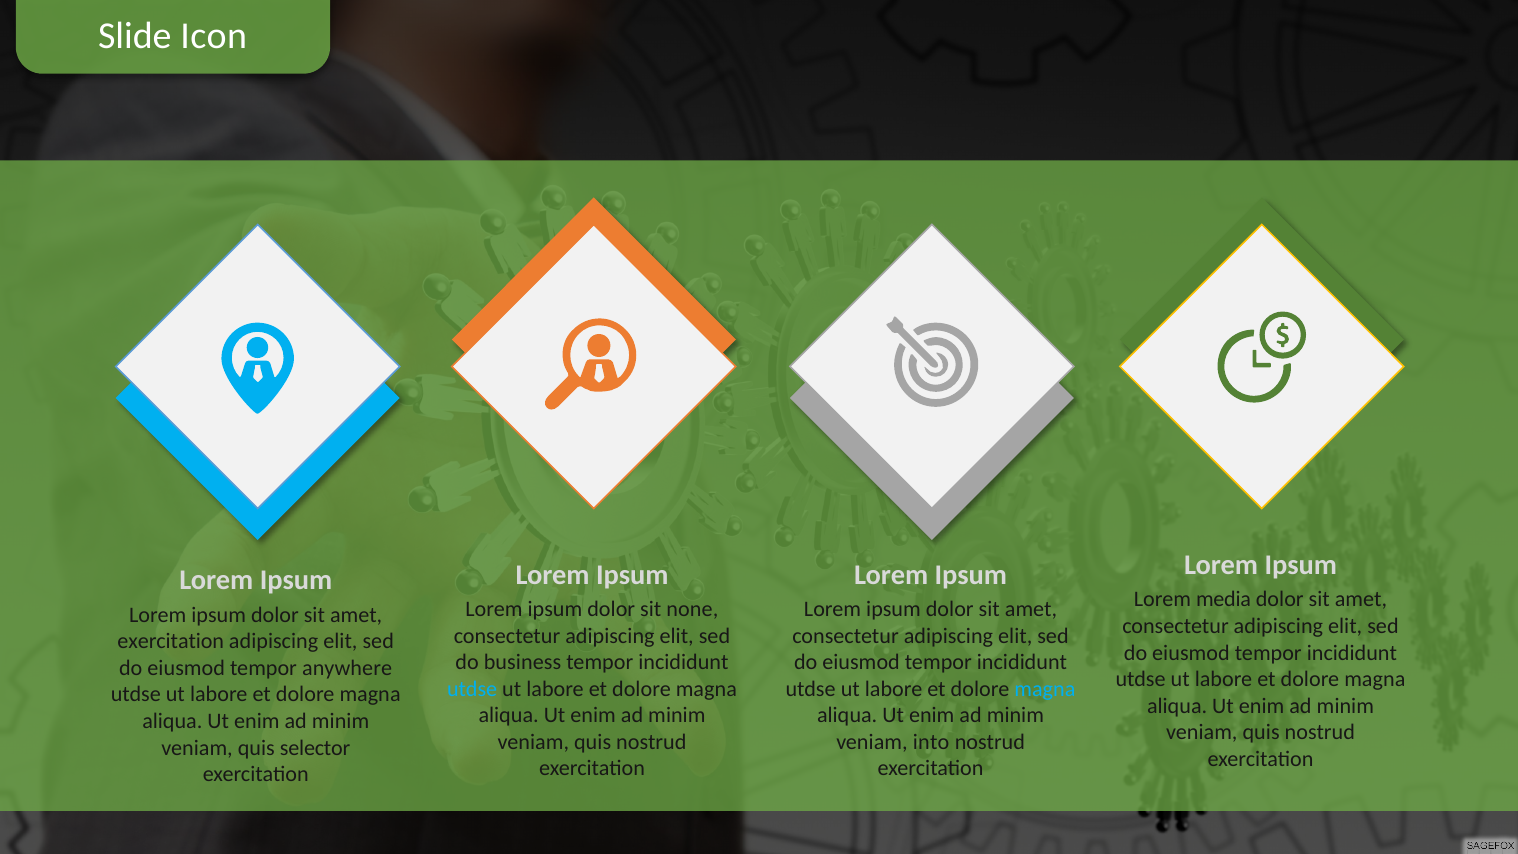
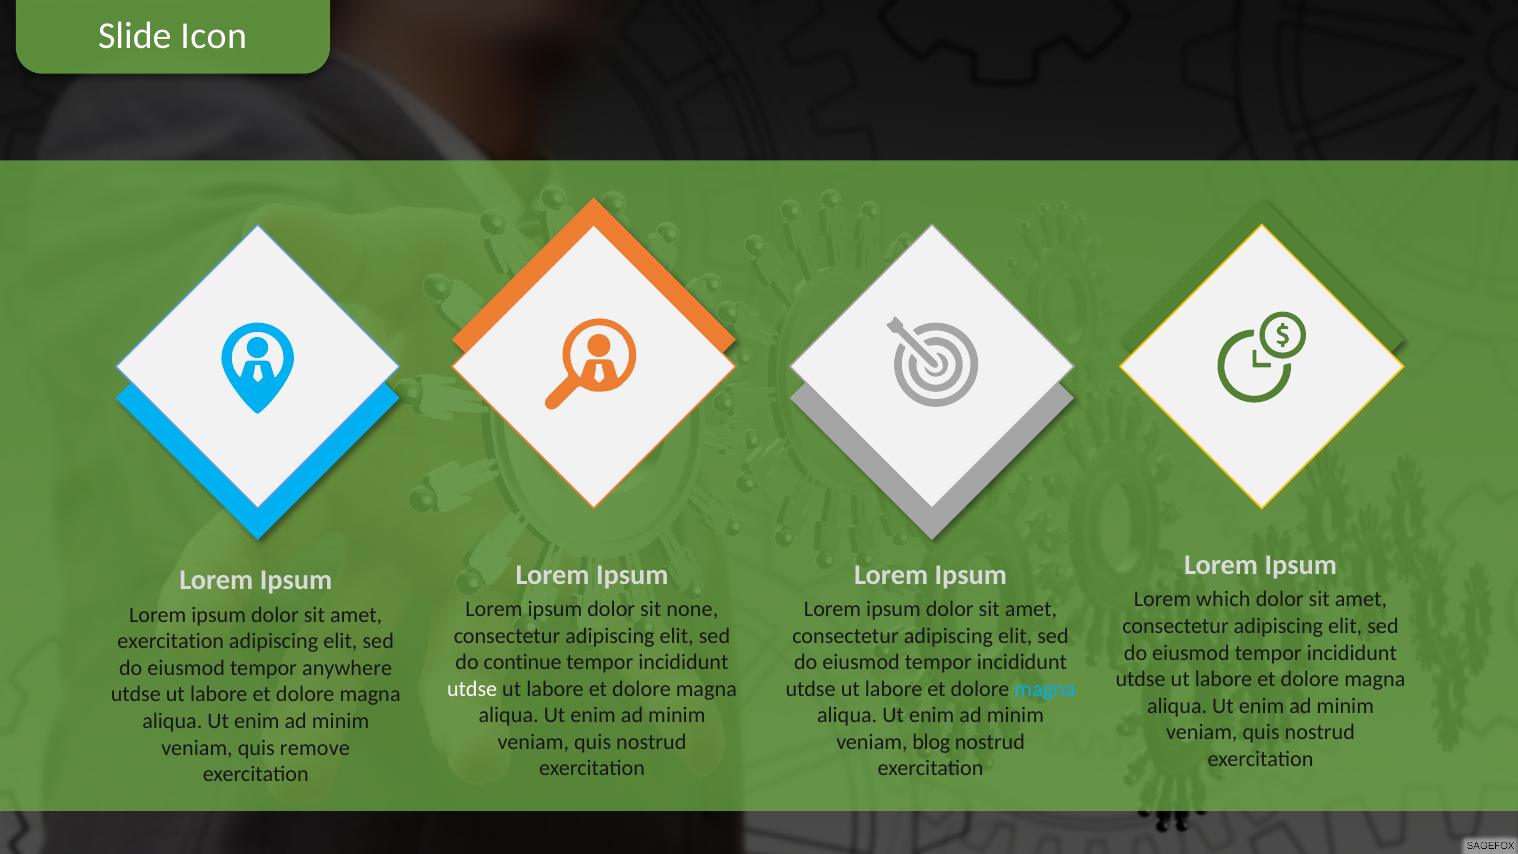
media: media -> which (1223, 599)
business: business -> continue (523, 662)
utdse colour: light blue -> white (472, 689)
into: into -> blog (931, 742)
selector: selector -> remove (315, 748)
